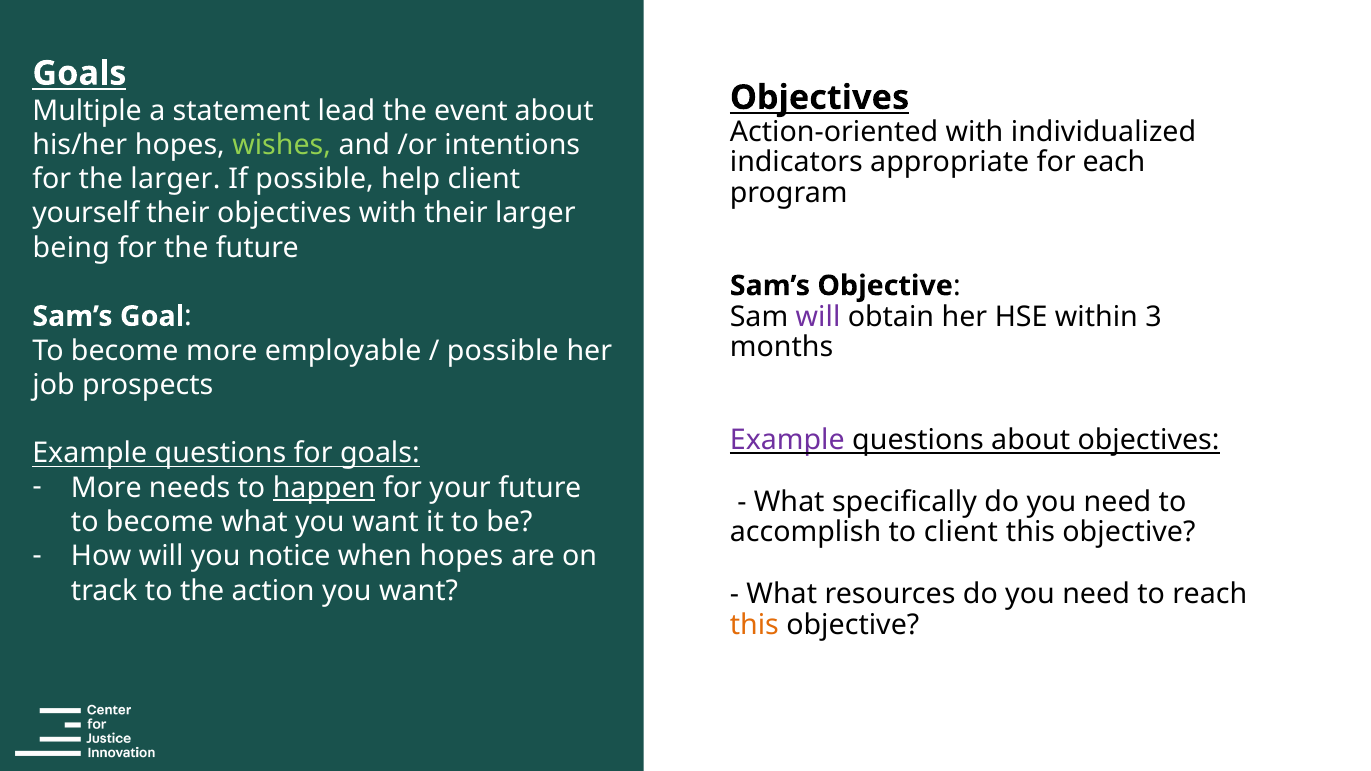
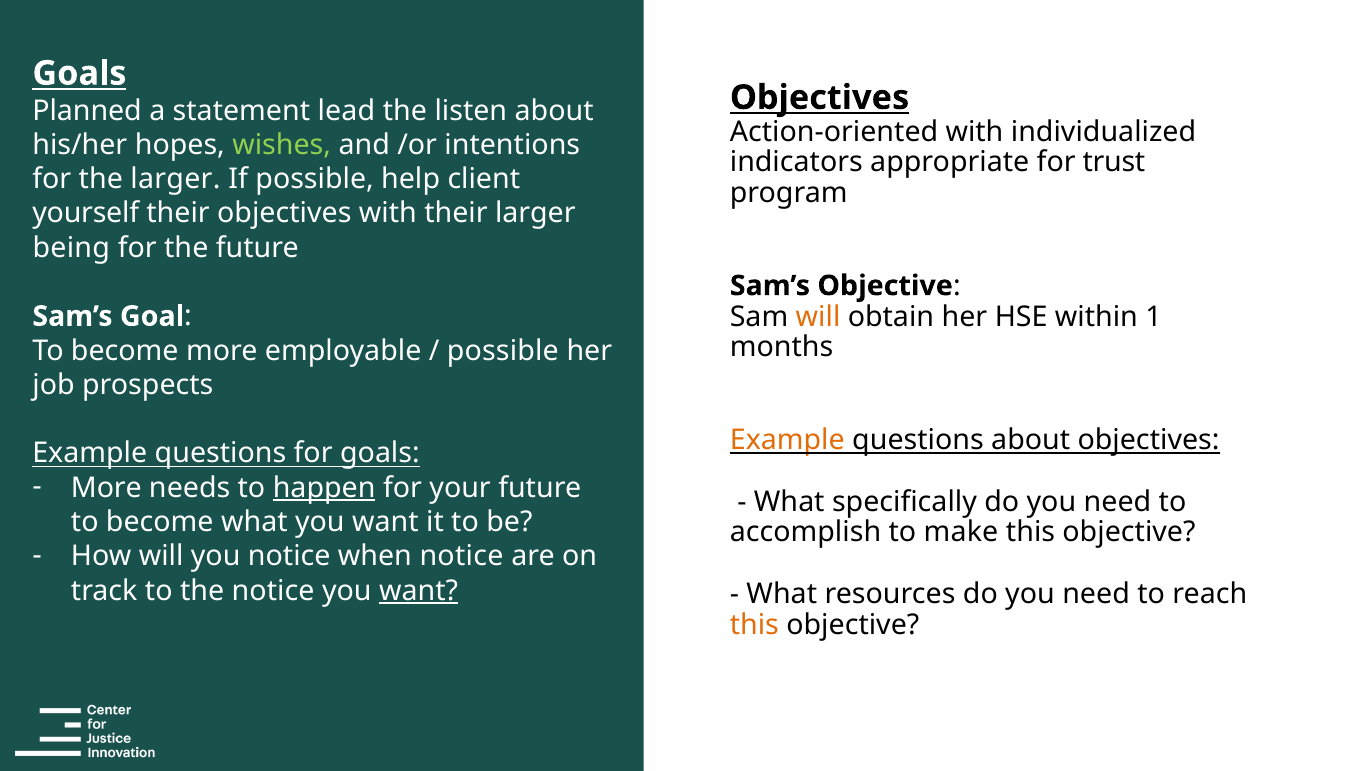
Multiple: Multiple -> Planned (87, 111)
event: event -> listen (471, 111)
each: each -> trust (1114, 162)
will colour: purple -> orange (818, 317)
3: 3 -> 1 (1154, 317)
Example colour: purple -> orange (787, 440)
to client: client -> make (961, 533)
when hopes: hopes -> notice (461, 556)
the action: action -> notice (273, 591)
want underline: none -> present (419, 591)
